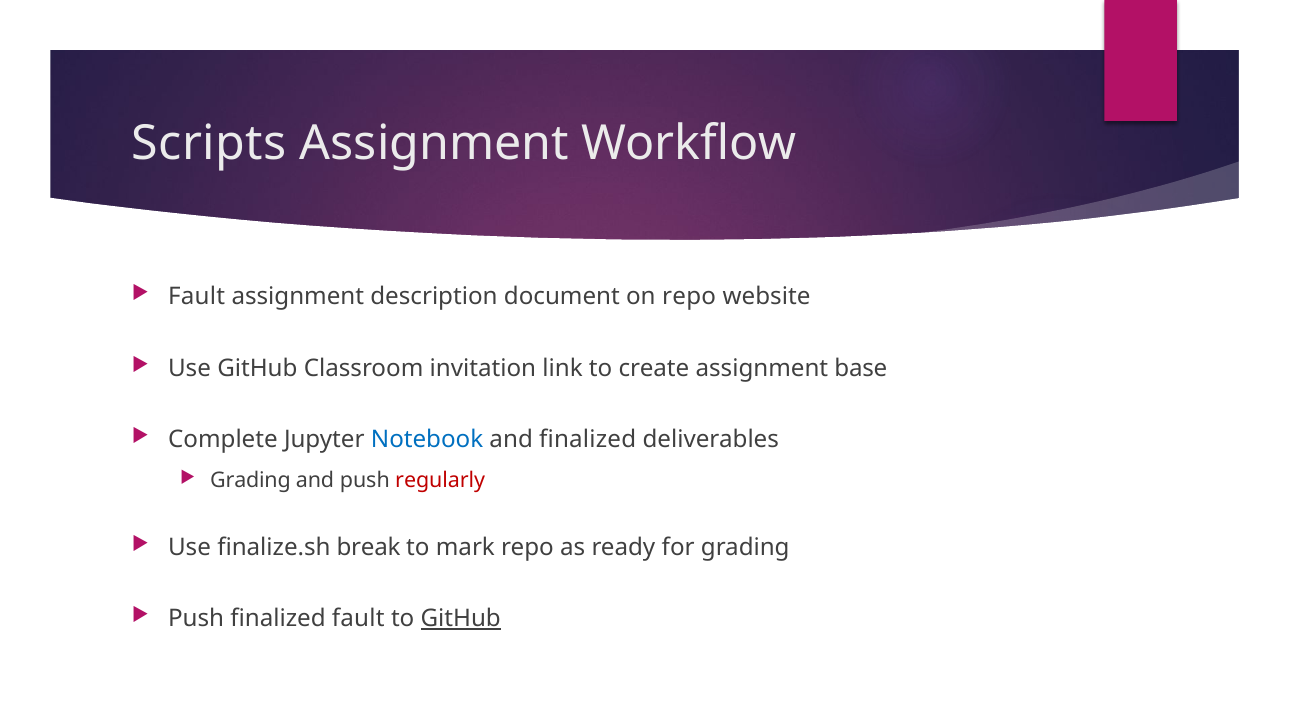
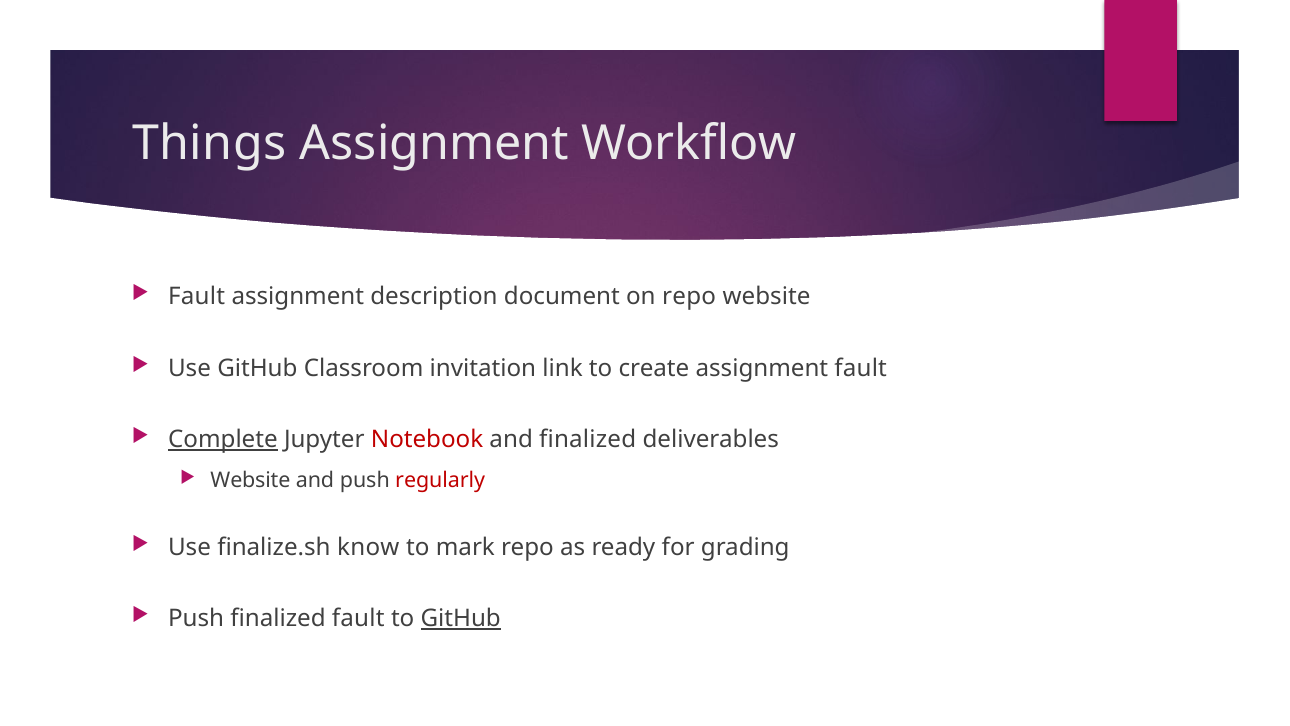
Scripts: Scripts -> Things (209, 144)
assignment base: base -> fault (861, 368)
Complete underline: none -> present (223, 440)
Notebook colour: blue -> red (427, 440)
Grading: Grading -> Website (250, 480)
break: break -> know (368, 547)
